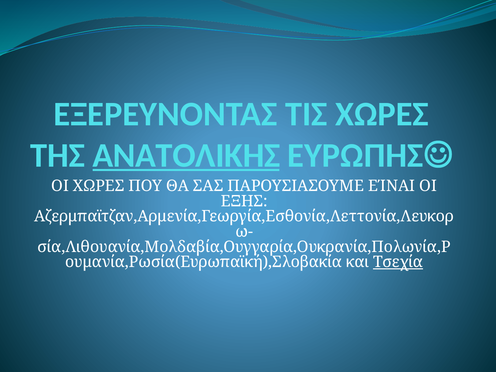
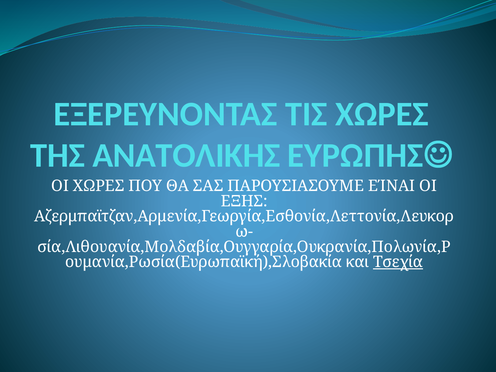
ΑΝΑΤΟΛΙΚΗΣ underline: present -> none (186, 155)
